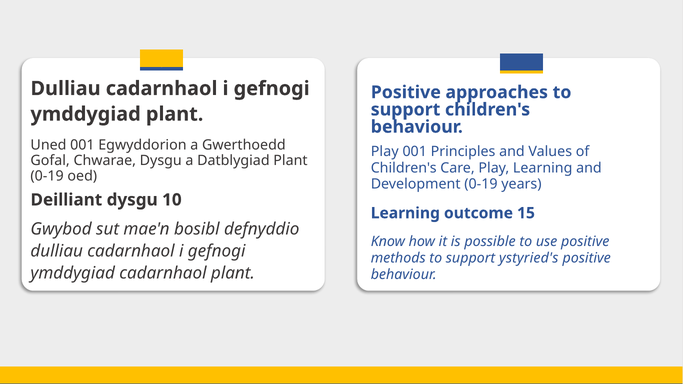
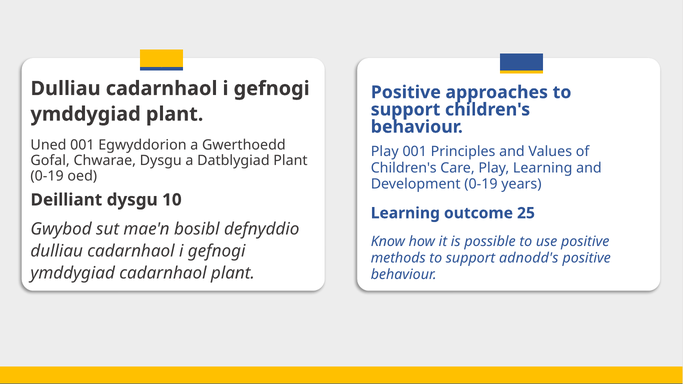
15: 15 -> 25 (526, 213)
ystyried's: ystyried's -> adnodd's (529, 258)
